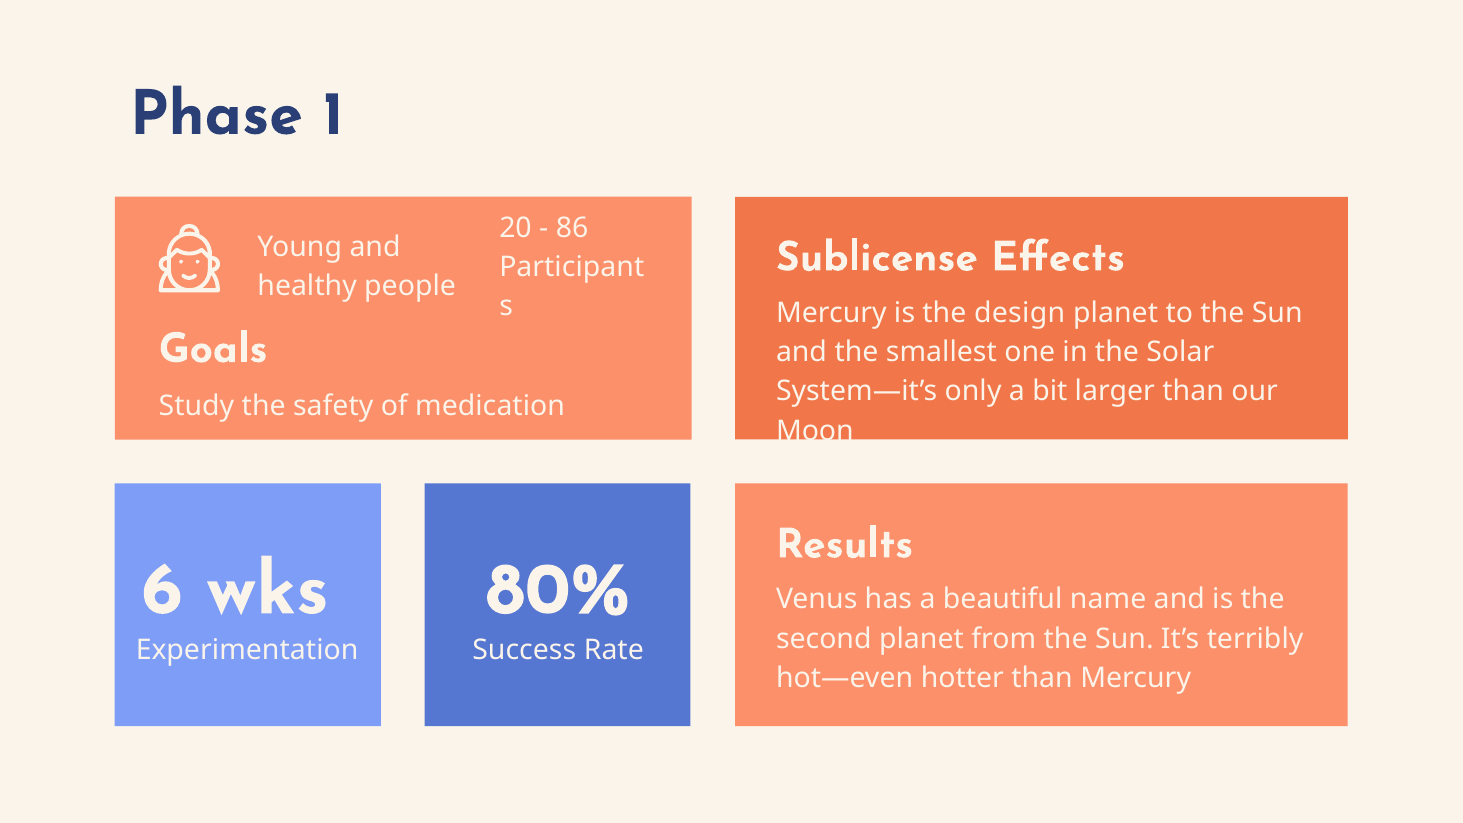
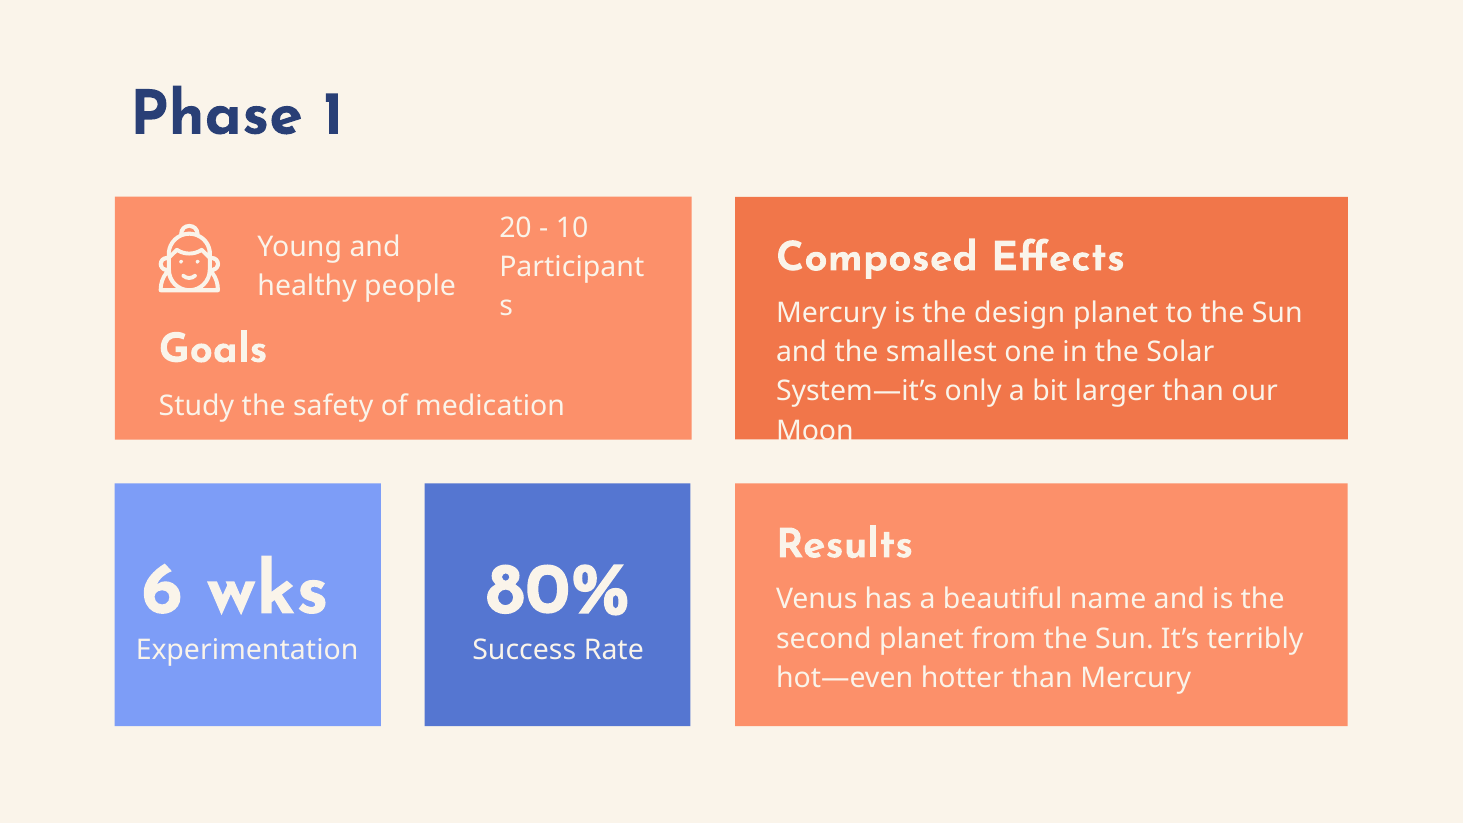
86: 86 -> 10 (572, 228)
Sublicense: Sublicense -> Composed (877, 257)
